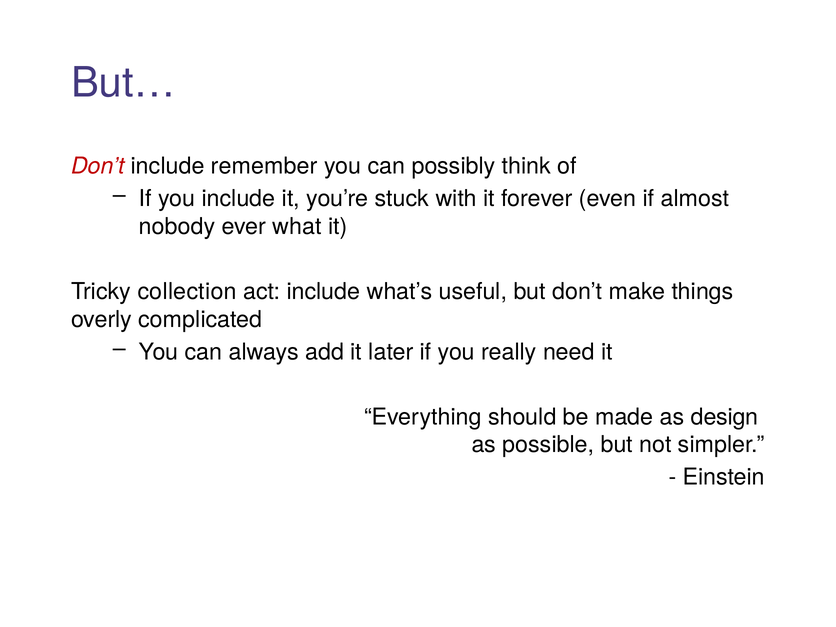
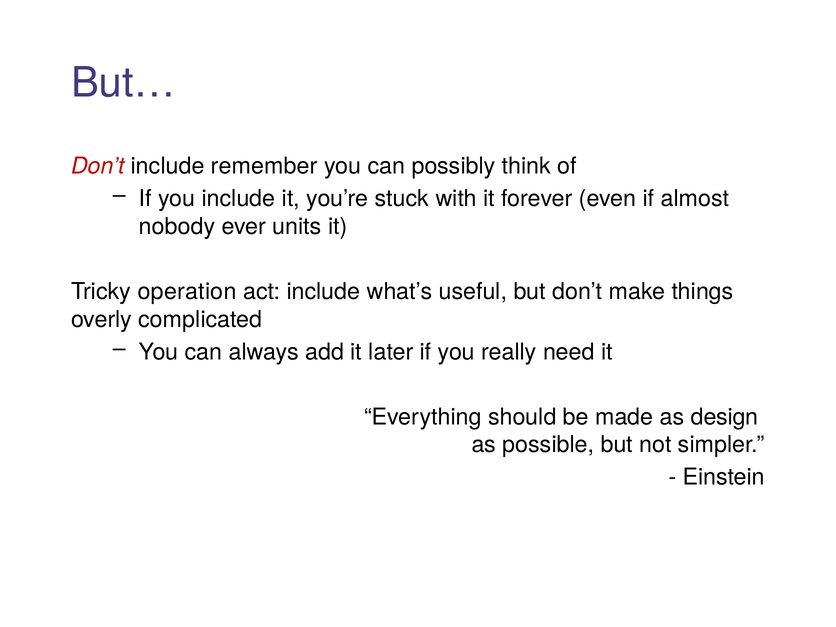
what: what -> units (297, 226)
collection: collection -> operation (187, 291)
